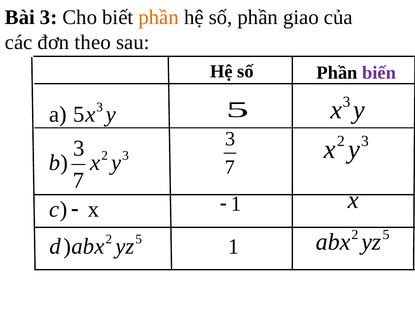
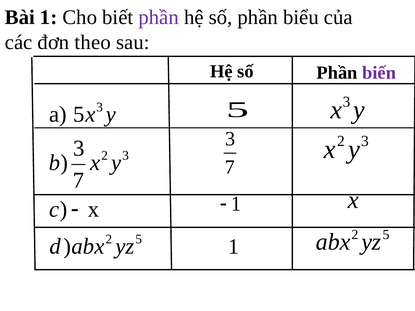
Bài 3: 3 -> 1 (49, 17)
phần colour: orange -> purple (159, 17)
giao: giao -> biểu (301, 17)
